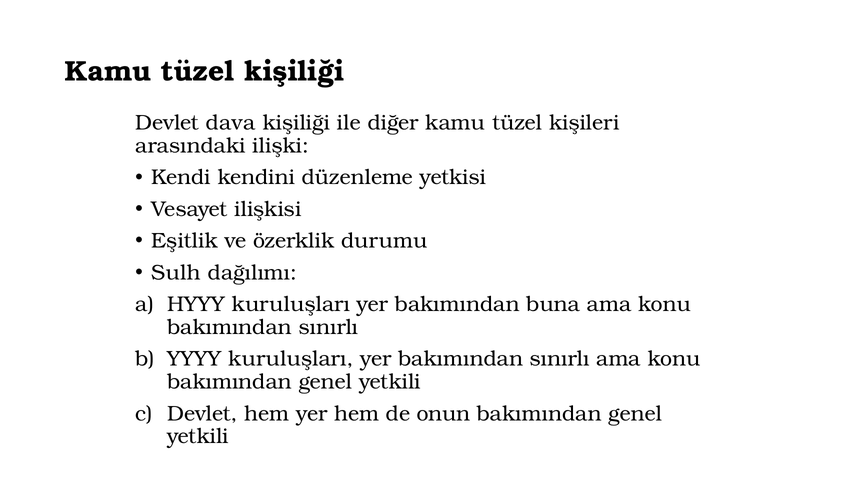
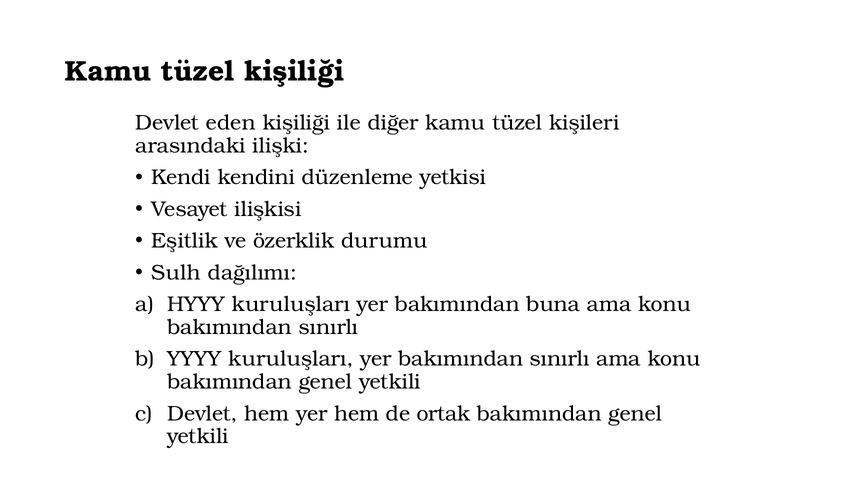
dava: dava -> eden (231, 123)
onun: onun -> ortak (444, 414)
